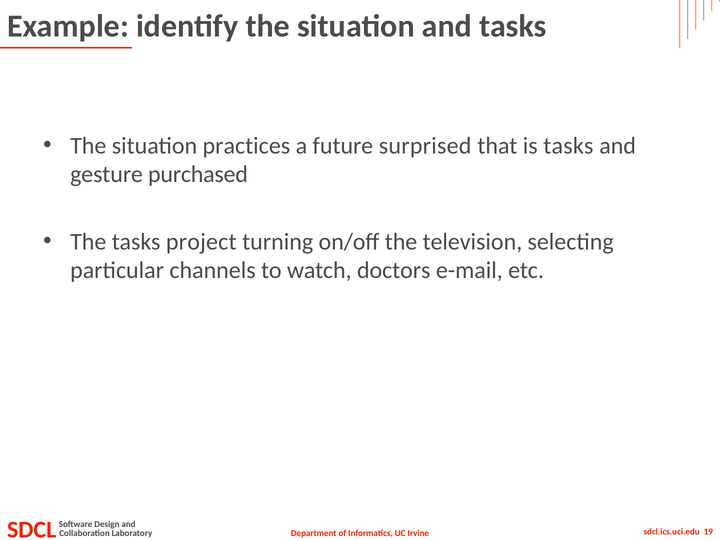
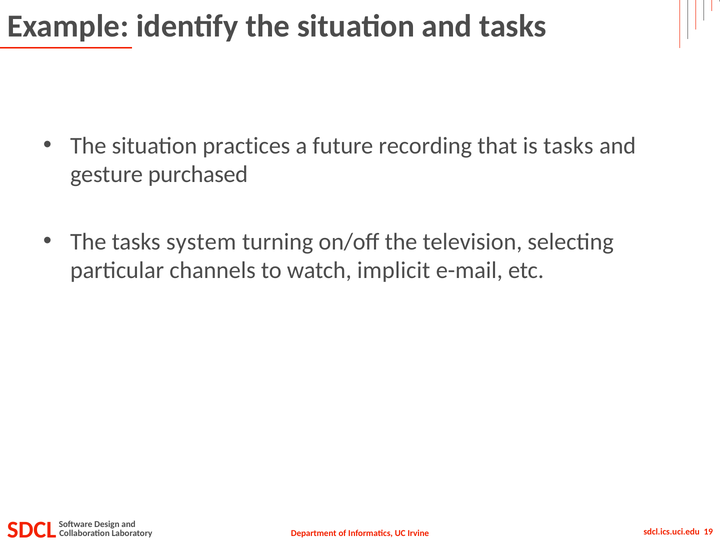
surprised: surprised -> recording (425, 146)
project: project -> system (201, 242)
doctors: doctors -> implicit (394, 270)
